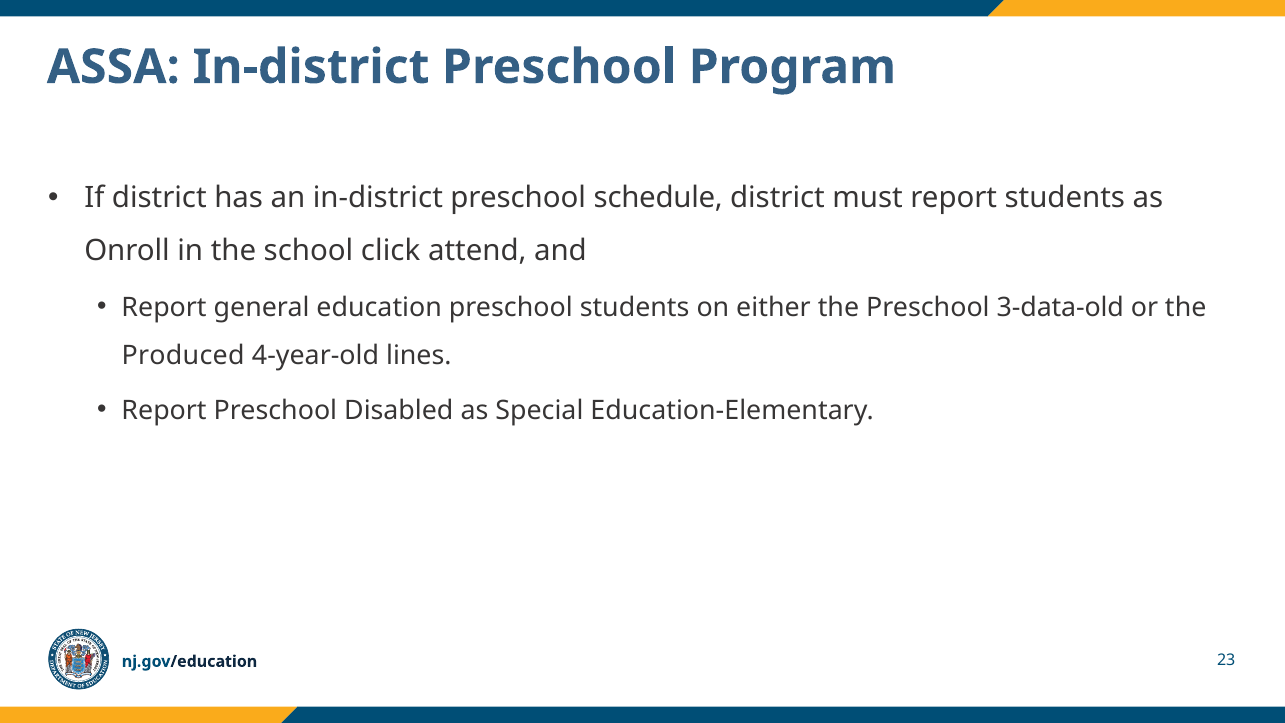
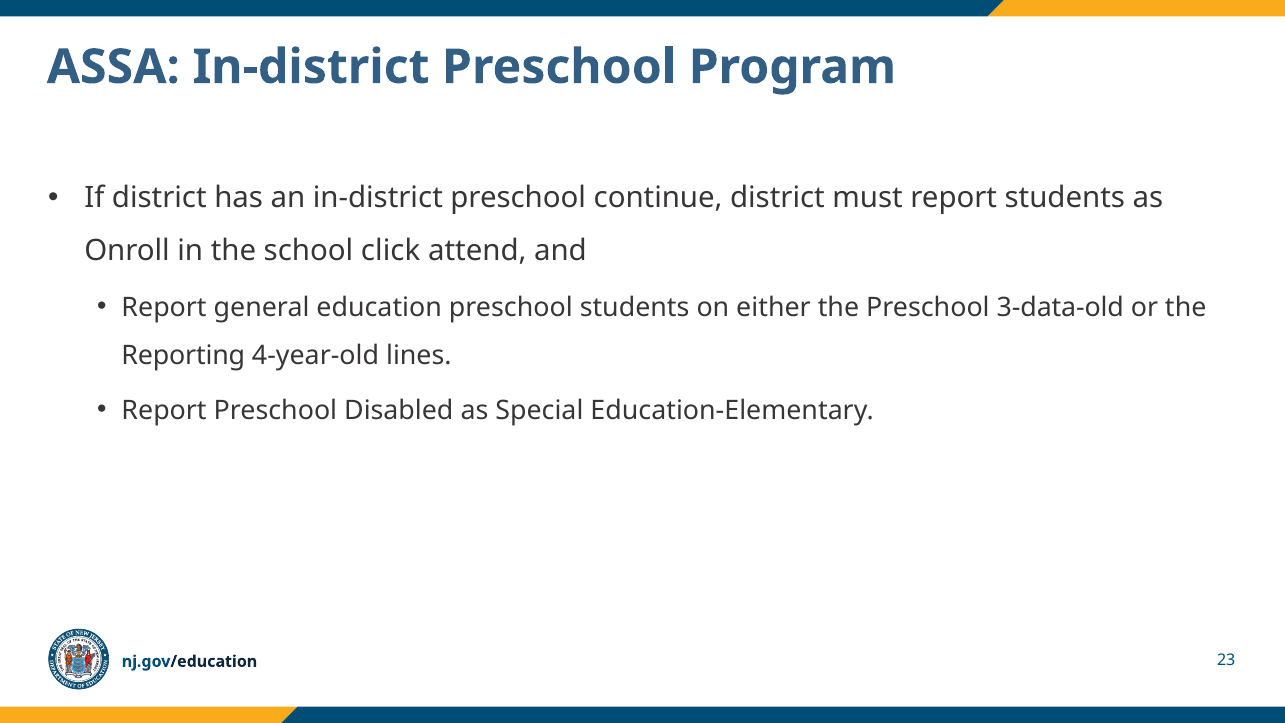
schedule: schedule -> continue (658, 198)
Produced: Produced -> Reporting (183, 355)
